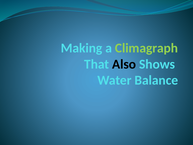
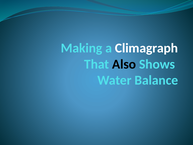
Climagraph colour: light green -> white (146, 48)
